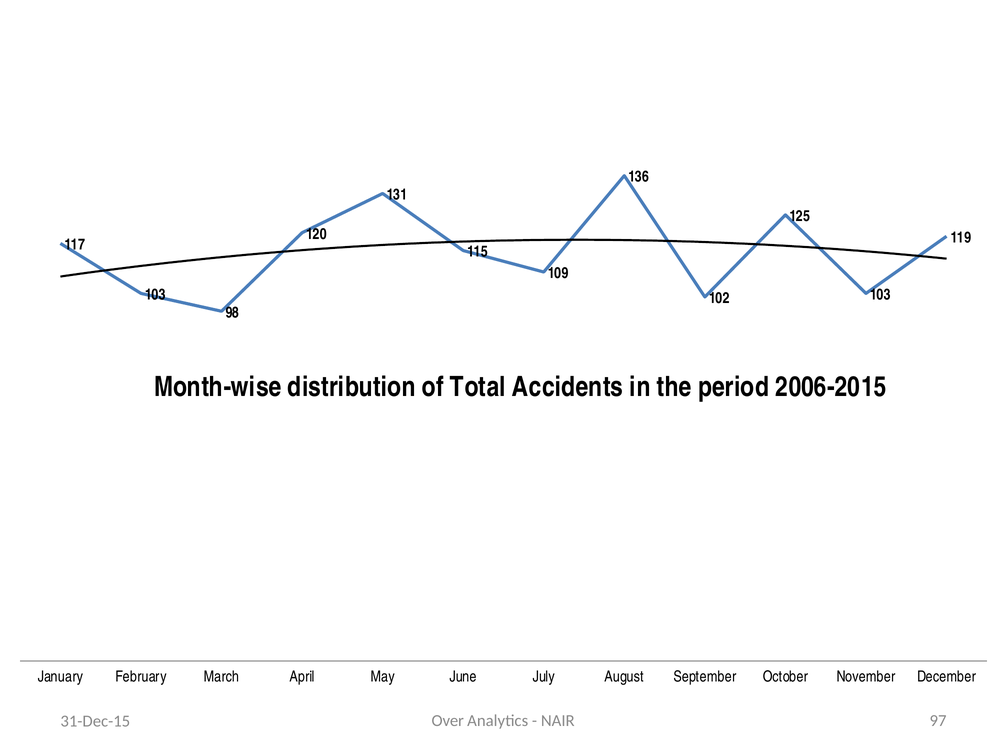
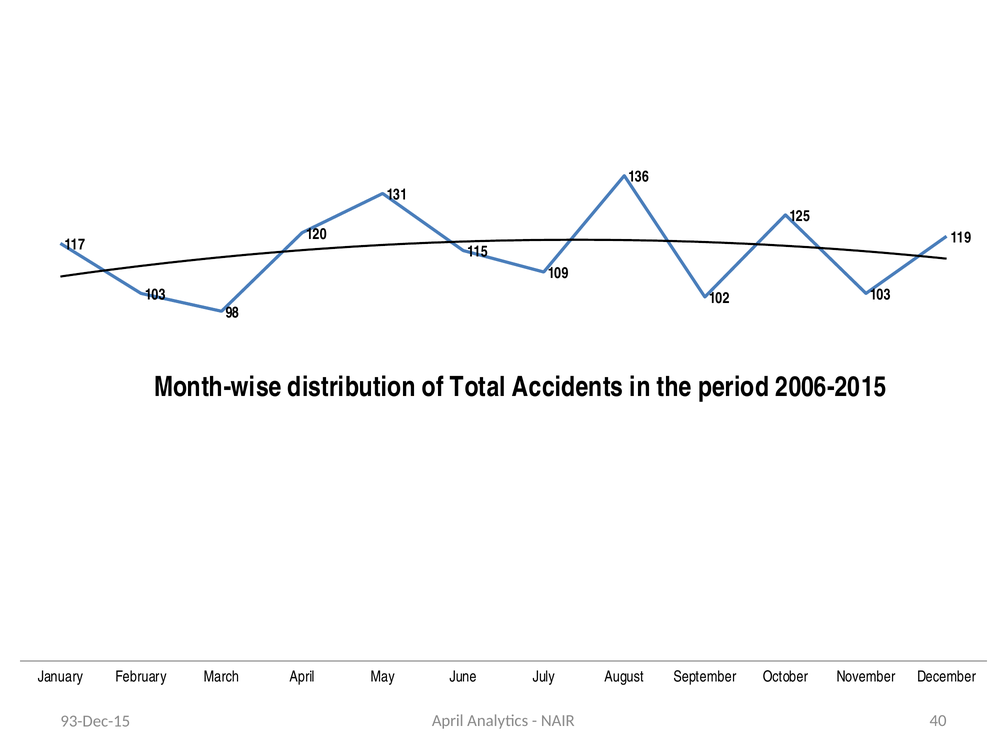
Over: Over -> April (448, 721)
97: 97 -> 40 (938, 721)
31-Dec-15: 31-Dec-15 -> 93-Dec-15 (95, 721)
